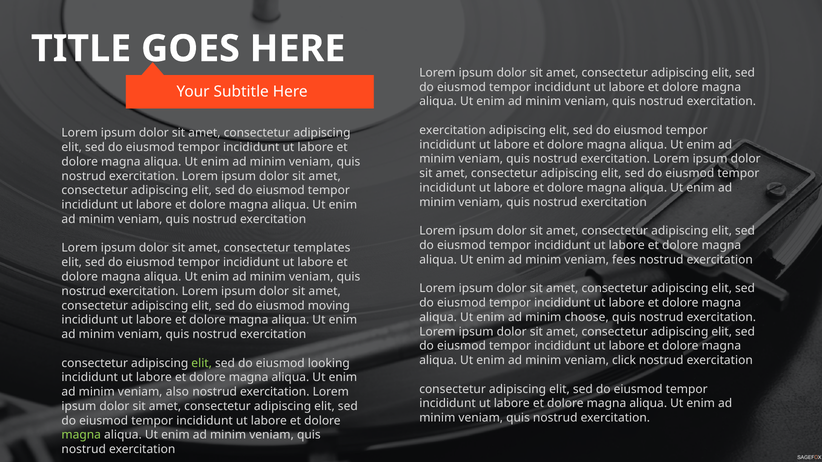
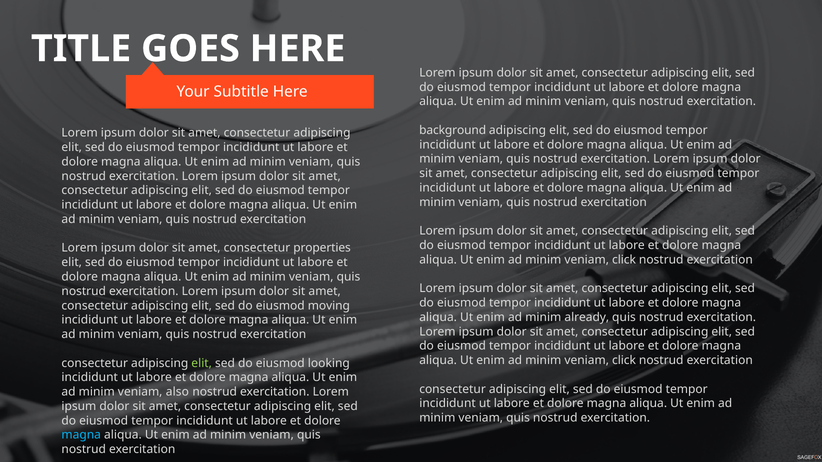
exercitation: exercitation -> background (453, 130)
templates: templates -> properties (322, 248)
fees: fees -> click (624, 260)
choose: choose -> already (587, 317)
magna colour: light green -> light blue (81, 435)
